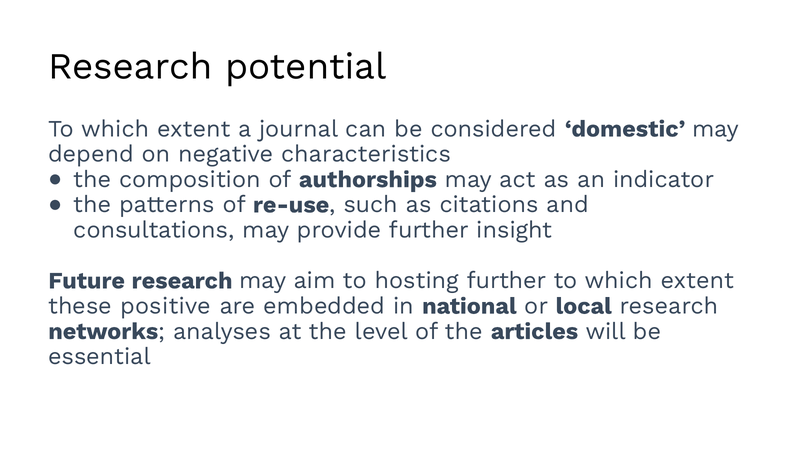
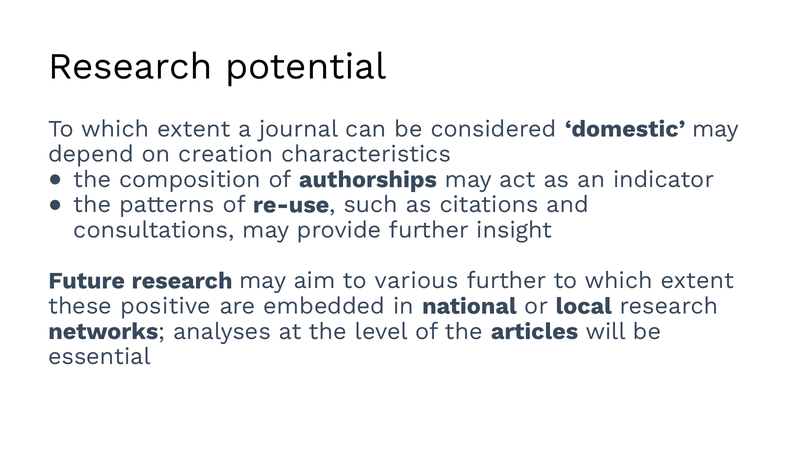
negative: negative -> creation (226, 154)
hosting: hosting -> various (417, 281)
